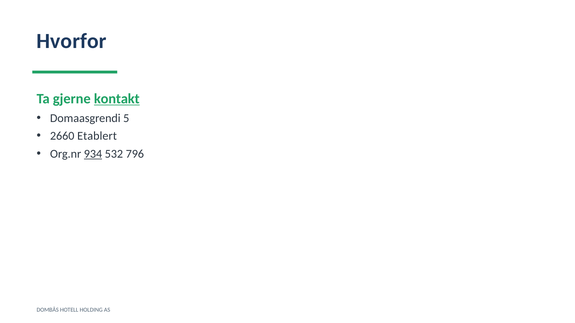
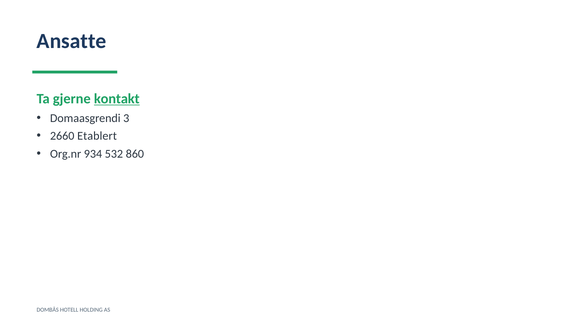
Hvorfor: Hvorfor -> Ansatte (72, 41)
5: 5 -> 3 (126, 118)
934 underline: present -> none (93, 154)
796: 796 -> 860 (135, 154)
